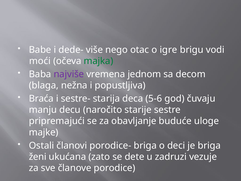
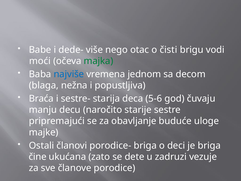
igre: igre -> čisti (168, 50)
najviše colour: purple -> blue (69, 74)
ženi: ženi -> čine (38, 157)
